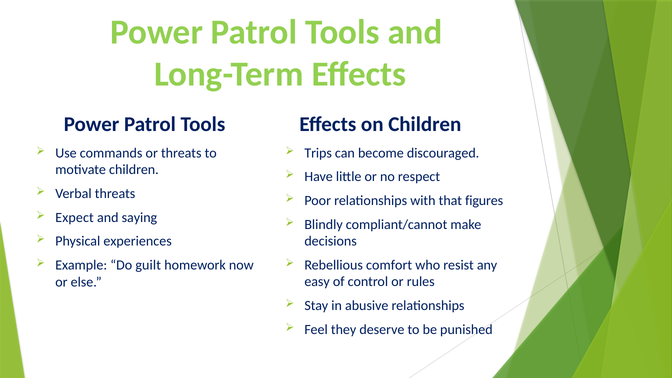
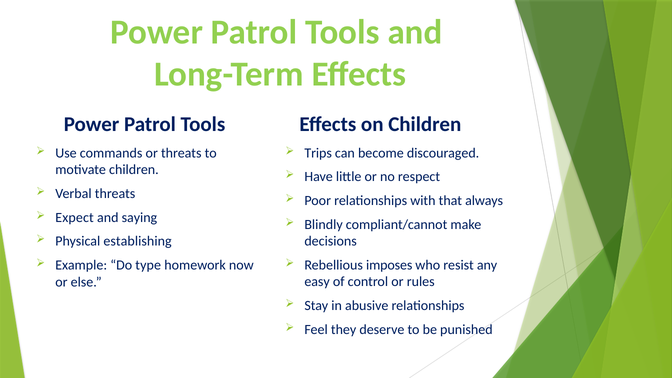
figures: figures -> always (484, 201)
experiences: experiences -> establishing (138, 241)
comfort: comfort -> imposes (389, 265)
guilt: guilt -> type (148, 265)
